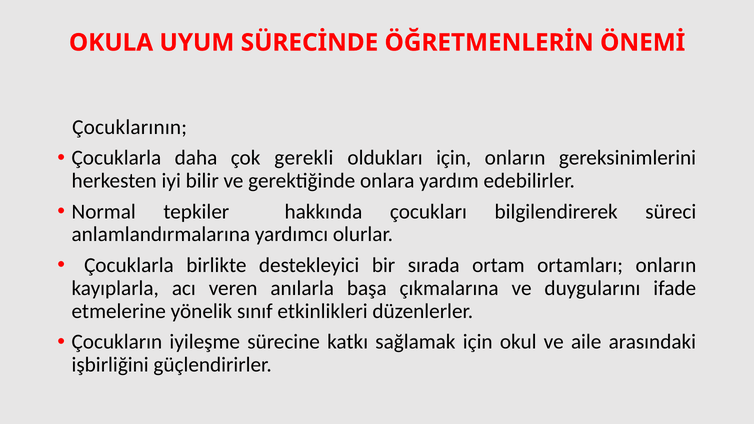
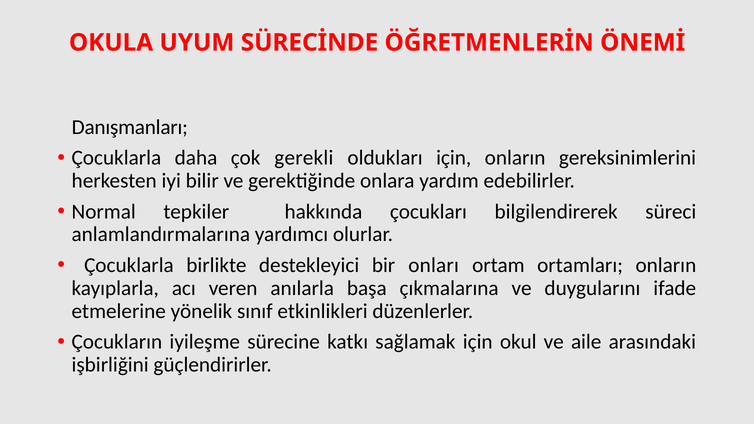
Çocuklarının: Çocuklarının -> Danışmanları (130, 127)
sırada: sırada -> onları (434, 265)
